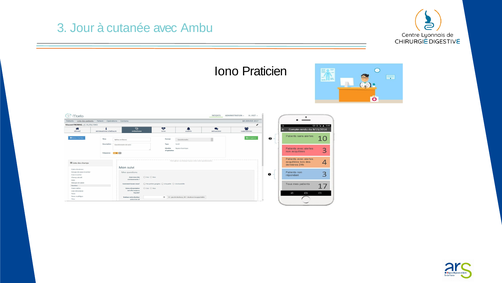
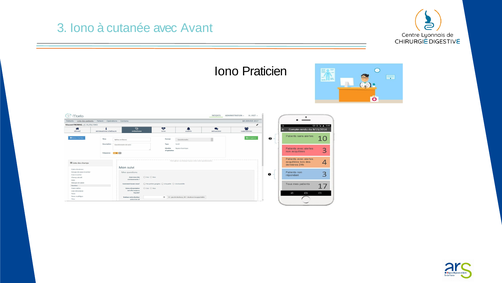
3 Jour: Jour -> Iono (82, 28)
Ambu: Ambu -> Avant (197, 28)
